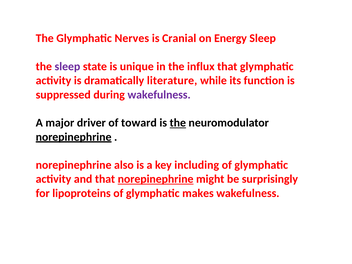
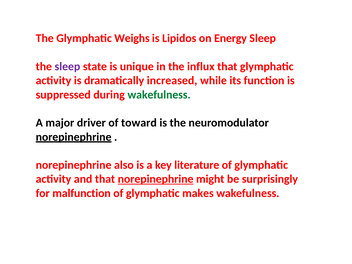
Nerves: Nerves -> Weighs (132, 38)
Cranial: Cranial -> Lipidos (179, 38)
literature: literature -> increased (172, 81)
wakefulness colour: purple -> green (159, 95)
the underline: present -> none (178, 123)
including: including -> literature (197, 165)
lipoproteins: lipoproteins -> malfunction (82, 193)
